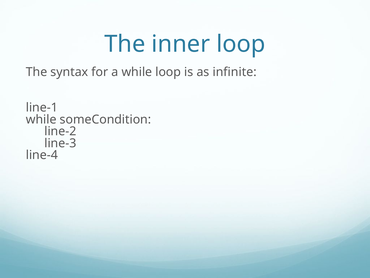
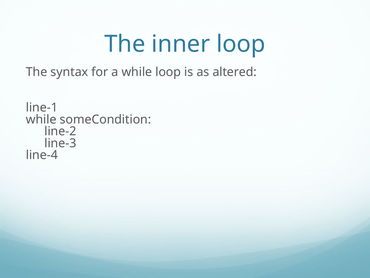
infinite: infinite -> altered (235, 72)
